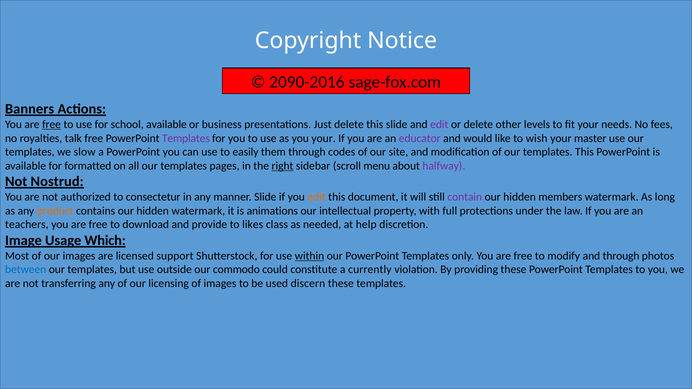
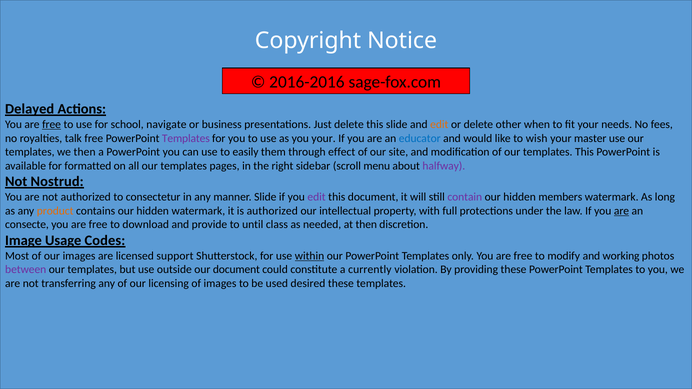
2090-2016: 2090-2016 -> 2016-2016 (307, 82)
Banners: Banners -> Delayed (30, 109)
school available: available -> navigate (166, 124)
edit colour: purple -> orange (439, 124)
levels: levels -> when (537, 124)
educator colour: purple -> blue (420, 138)
we slow: slow -> then (85, 152)
codes: codes -> effect (342, 152)
right underline: present -> none (282, 166)
edit colour: orange -> purple (317, 197)
is animations: animations -> authorized (272, 211)
are underline: none -> present (622, 211)
teachers: teachers -> consecte (27, 225)
likes: likes -> until (253, 225)
at help: help -> then (366, 225)
Which: Which -> Codes (105, 241)
and through: through -> working (621, 256)
between colour: blue -> purple (26, 270)
our commodo: commodo -> document (236, 270)
discern: discern -> desired (308, 284)
